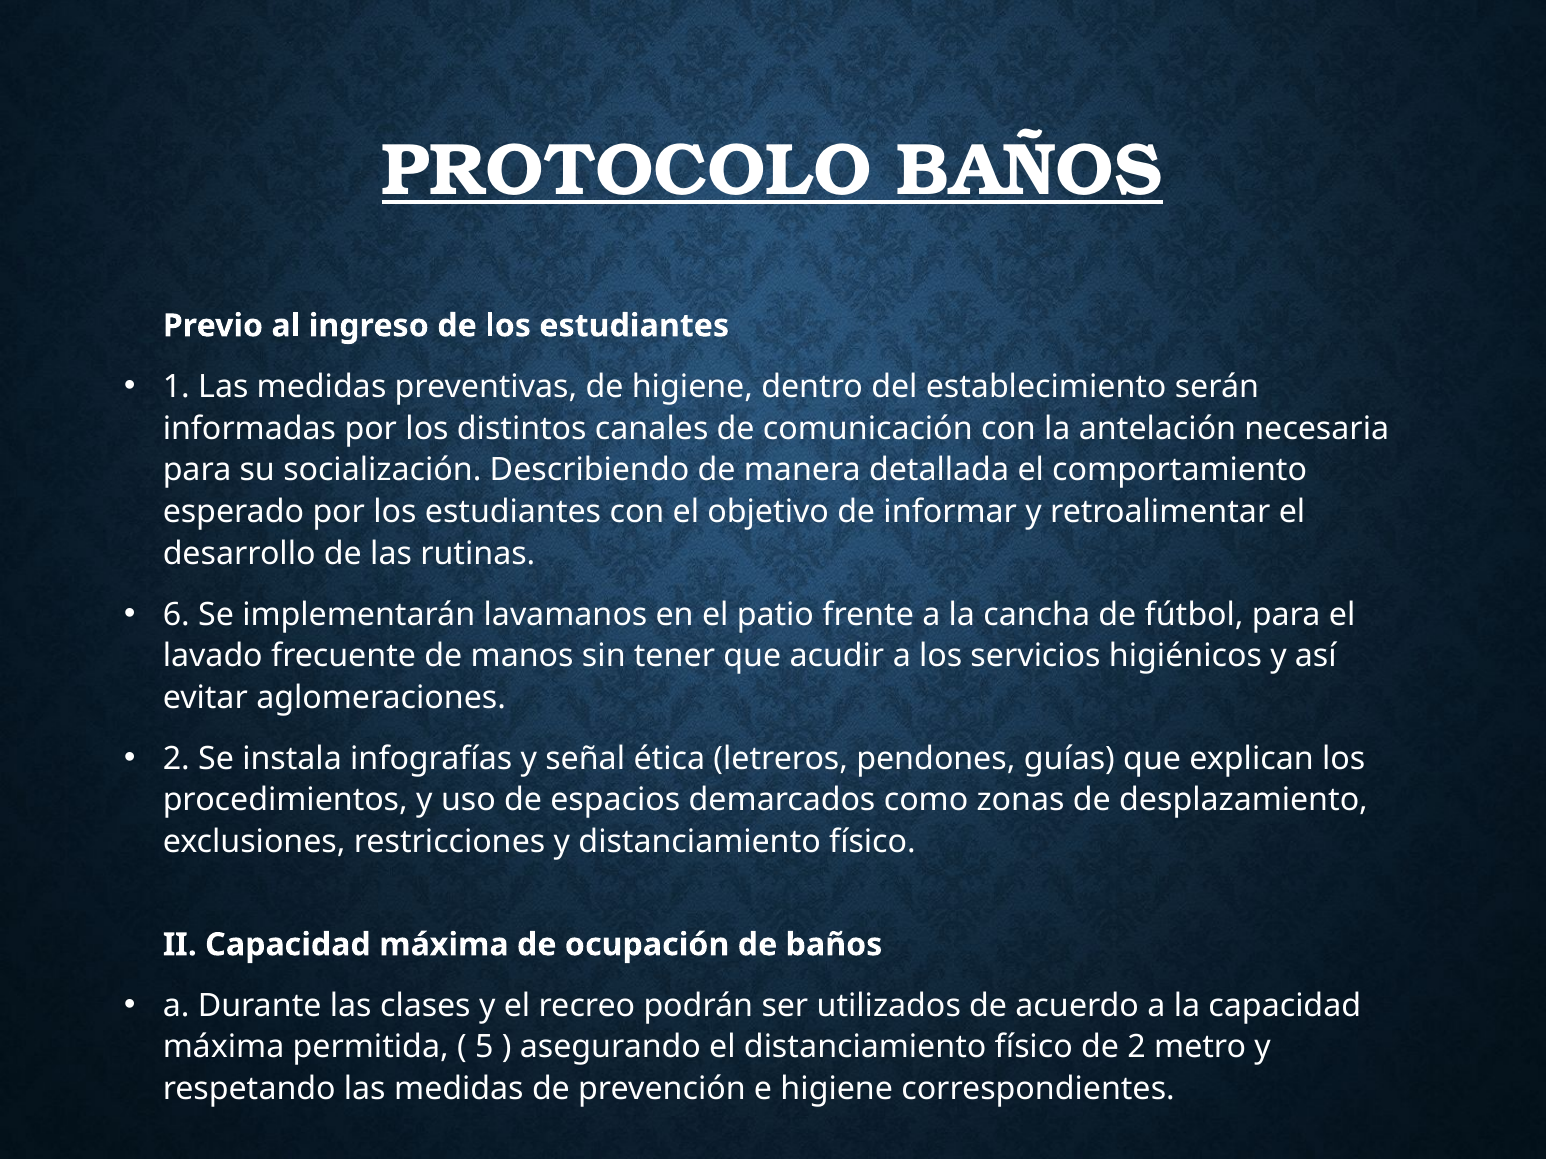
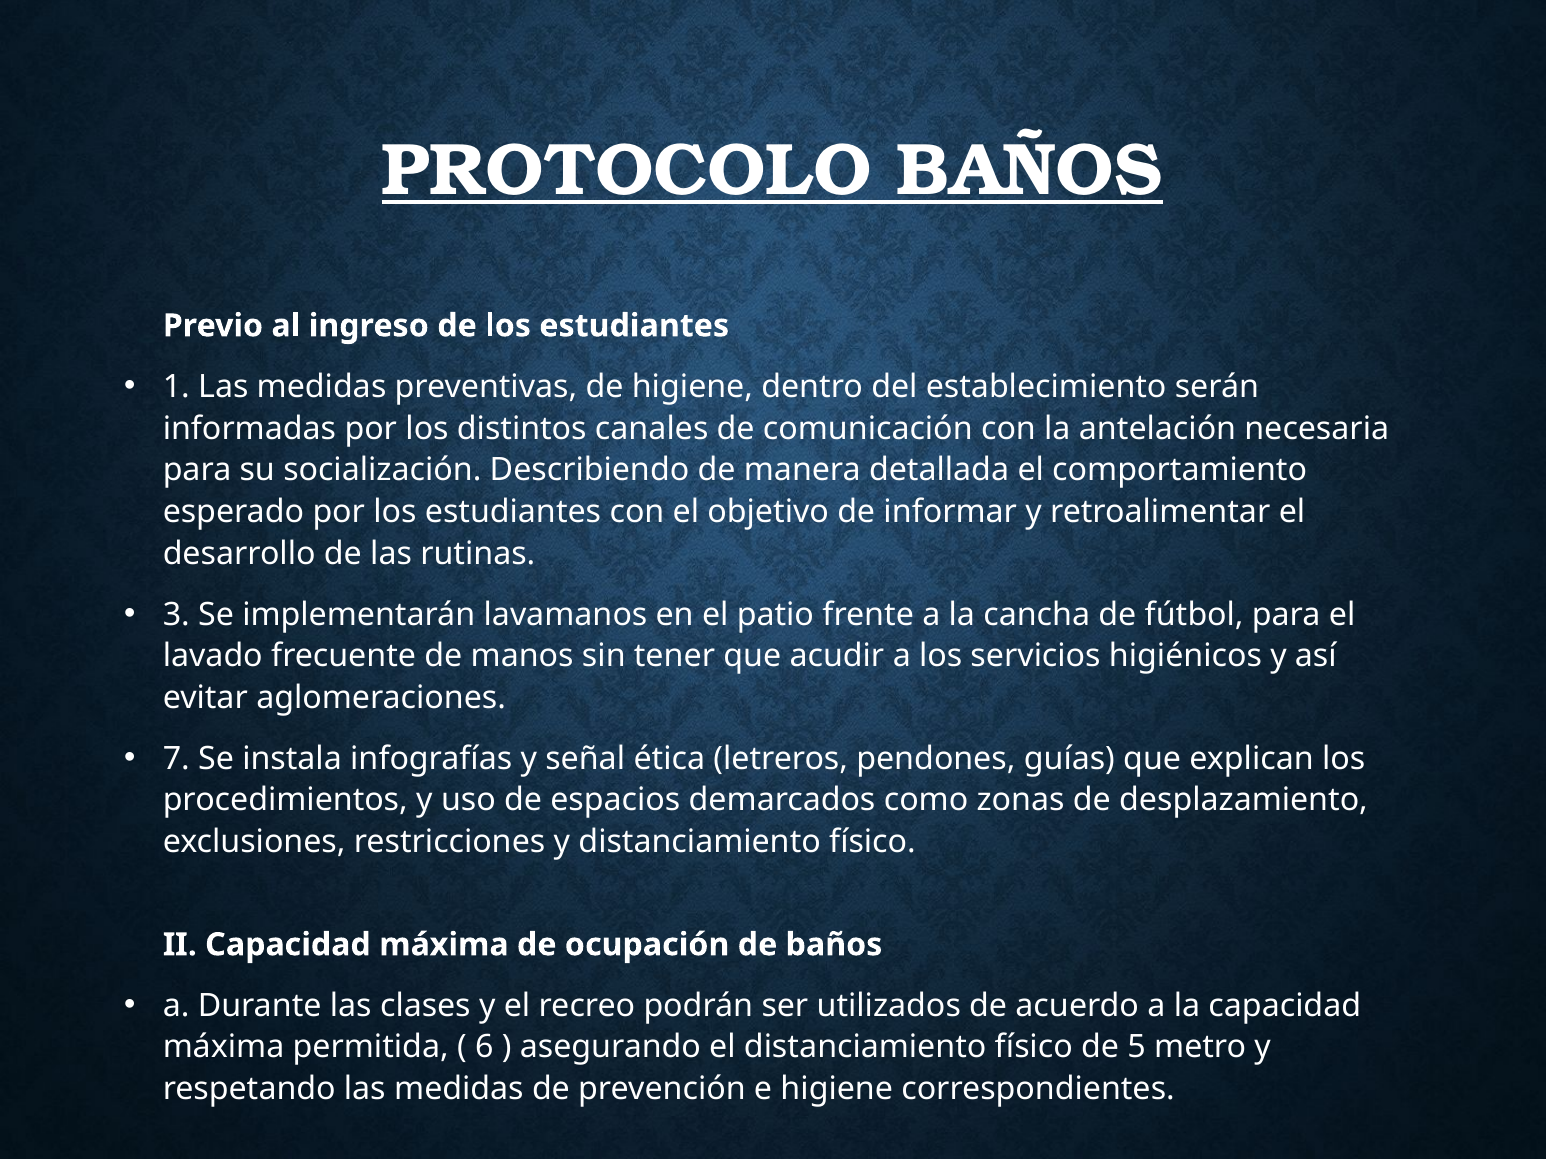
6: 6 -> 3 (176, 615)
2: 2 -> 7 (176, 759)
5: 5 -> 6 (484, 1048)
de 2: 2 -> 5 (1137, 1048)
